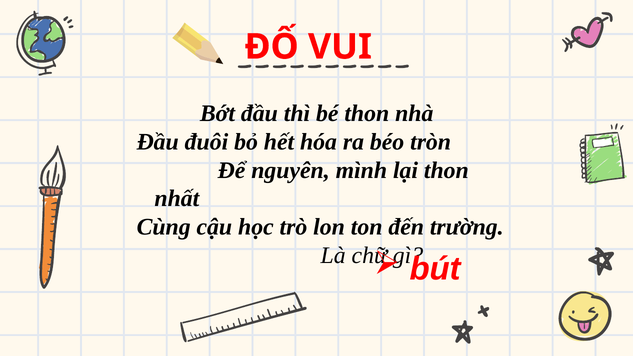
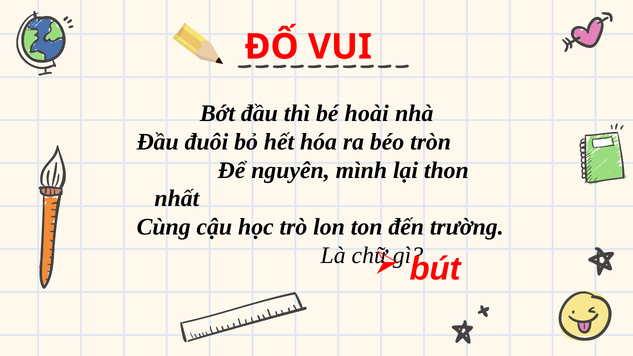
bé thon: thon -> hoài (367, 113)
